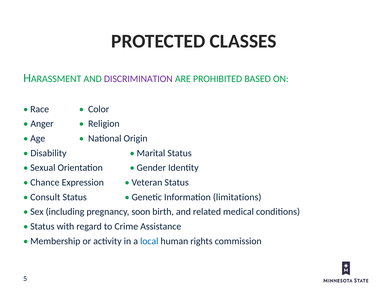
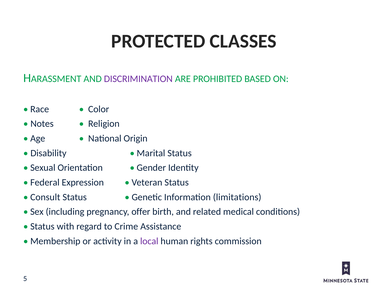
Anger: Anger -> Notes (42, 124)
Chance: Chance -> Federal (45, 182)
soon: soon -> offer (141, 212)
local colour: blue -> purple (149, 241)
